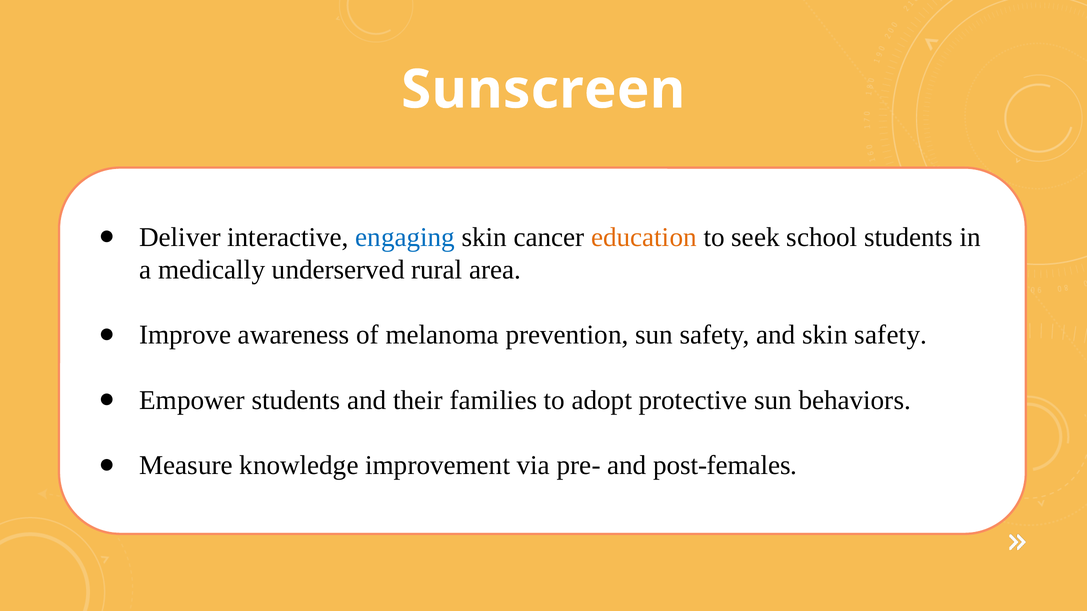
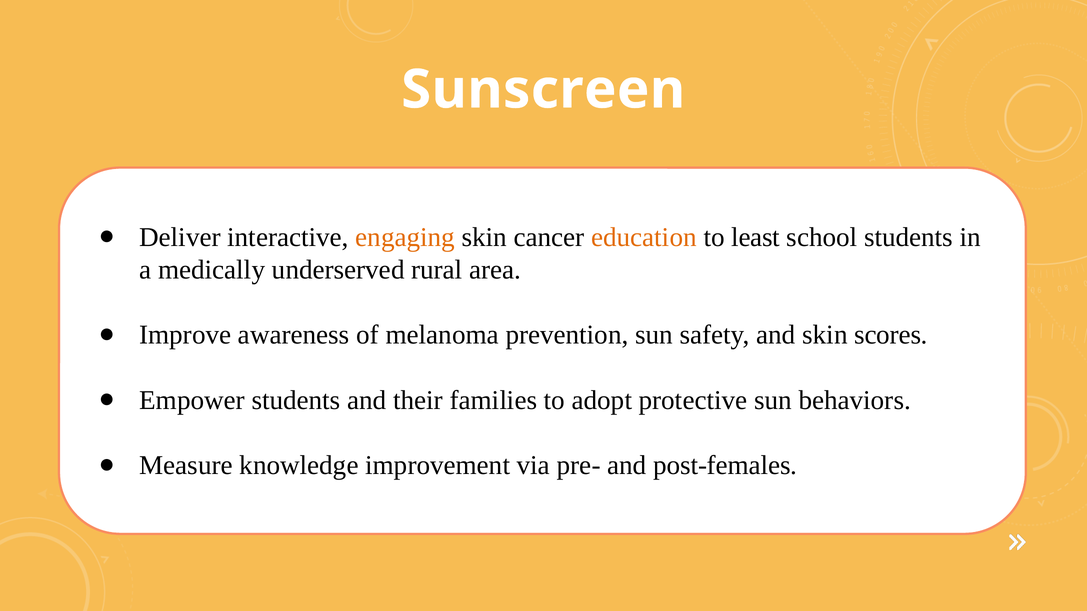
engaging colour: blue -> orange (405, 237)
seek: seek -> least (756, 237)
skin safety: safety -> scores (891, 335)
